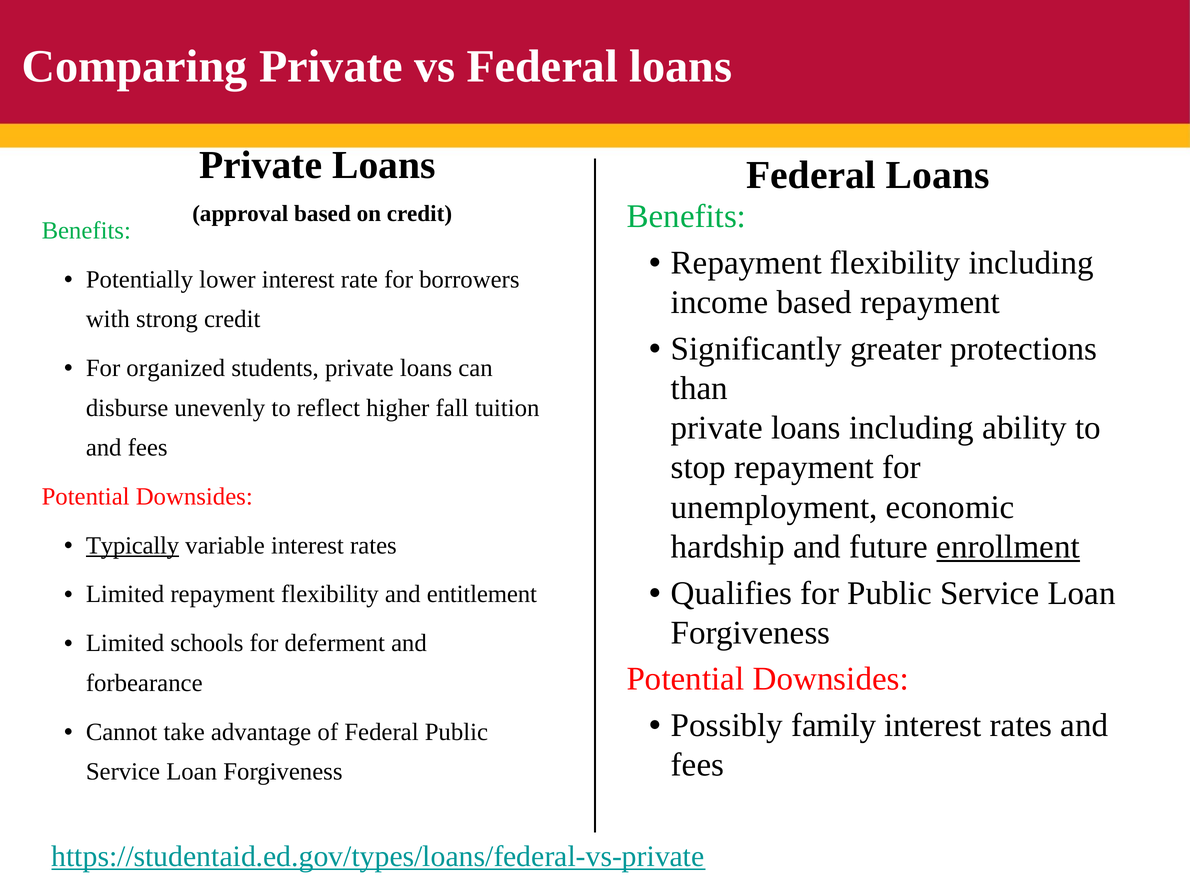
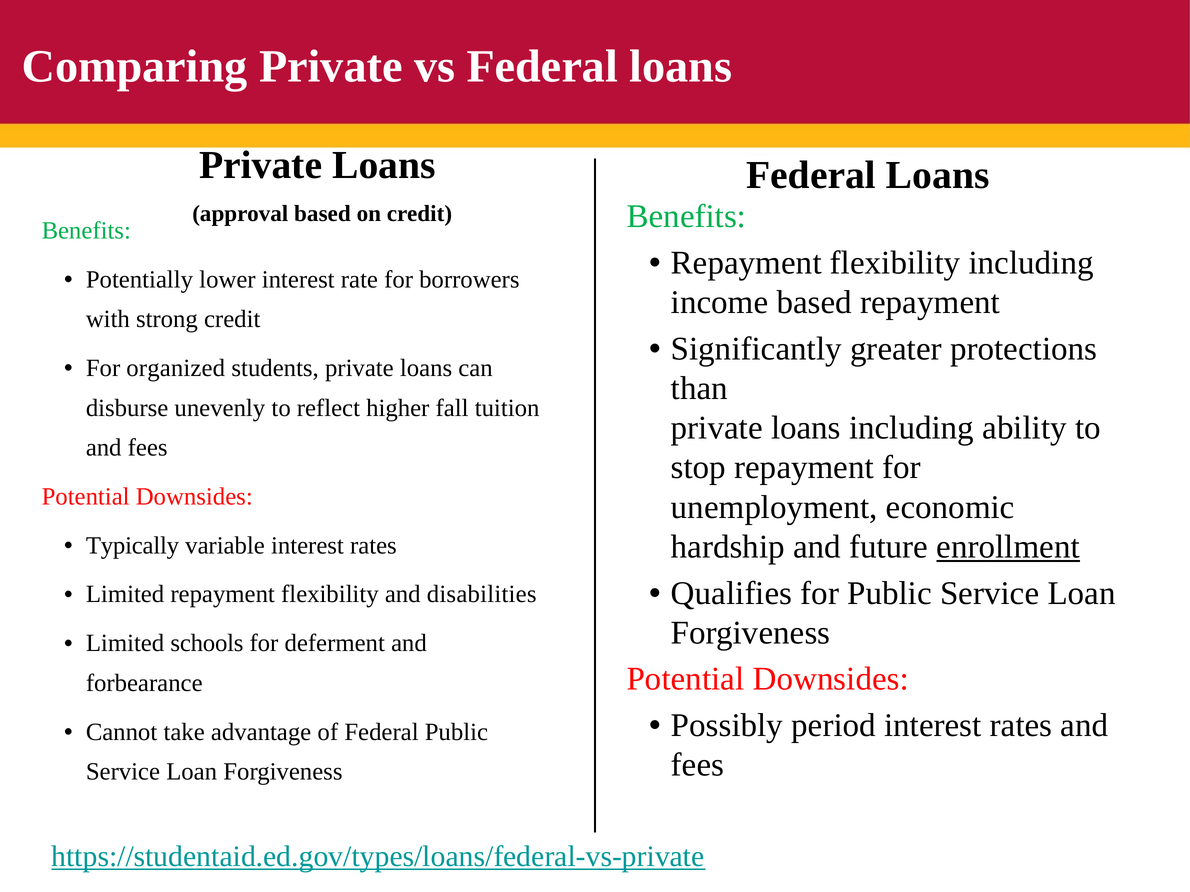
Typically underline: present -> none (132, 546)
entitlement: entitlement -> disabilities (482, 595)
family: family -> period (834, 726)
